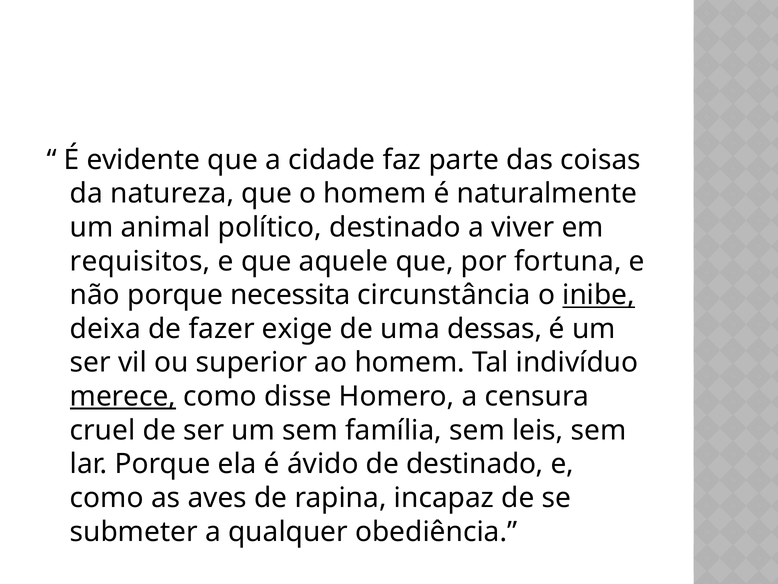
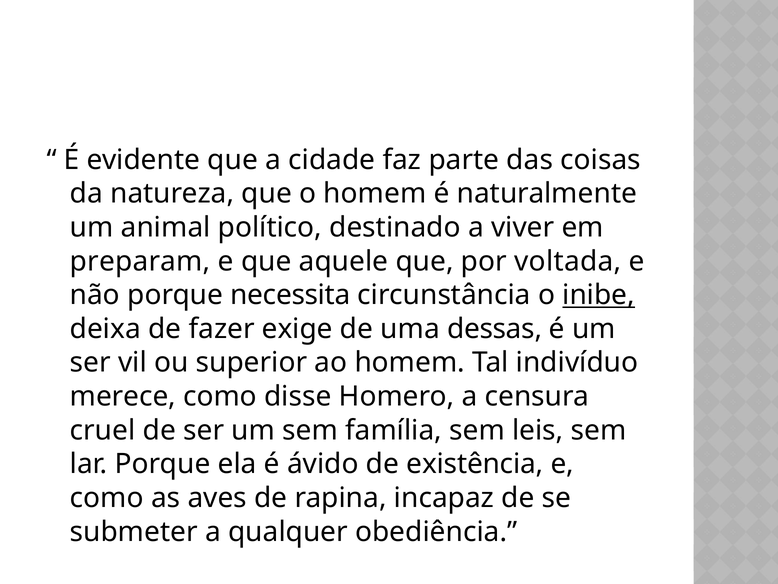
requisitos: requisitos -> preparam (140, 261)
fortuna: fortuna -> voltada (568, 261)
merece underline: present -> none (123, 396)
de destinado: destinado -> existência (475, 464)
